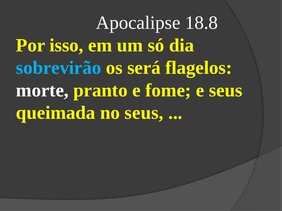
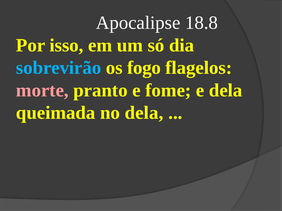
será: será -> fogo (144, 68)
morte colour: white -> pink (42, 90)
e seus: seus -> dela (226, 90)
no seus: seus -> dela (144, 113)
